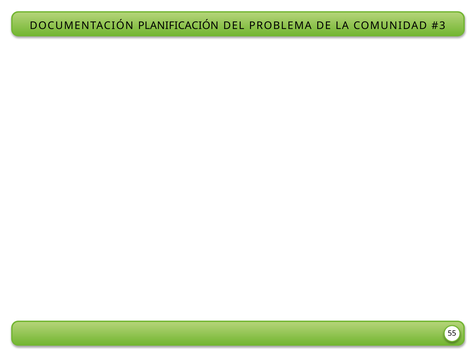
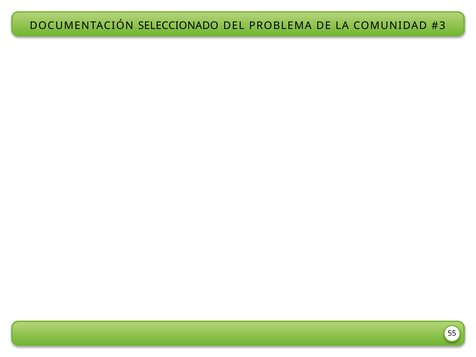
PLANIFICACIÓN: PLANIFICACIÓN -> SELECCIONADO (178, 26)
